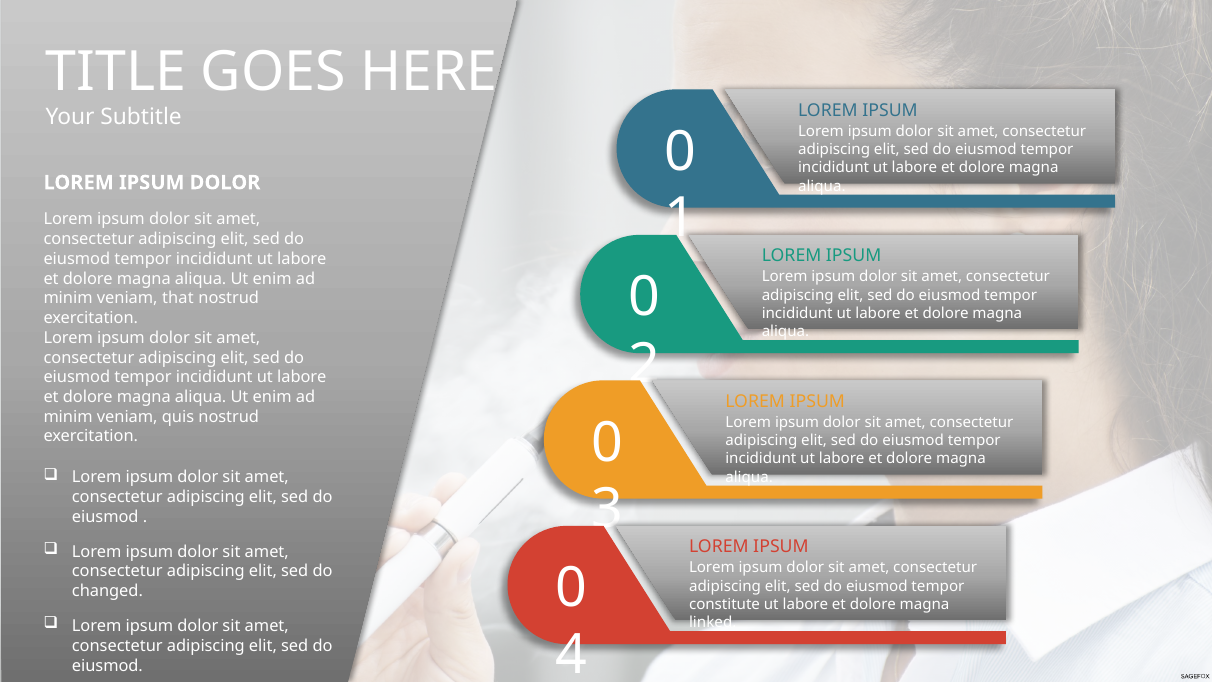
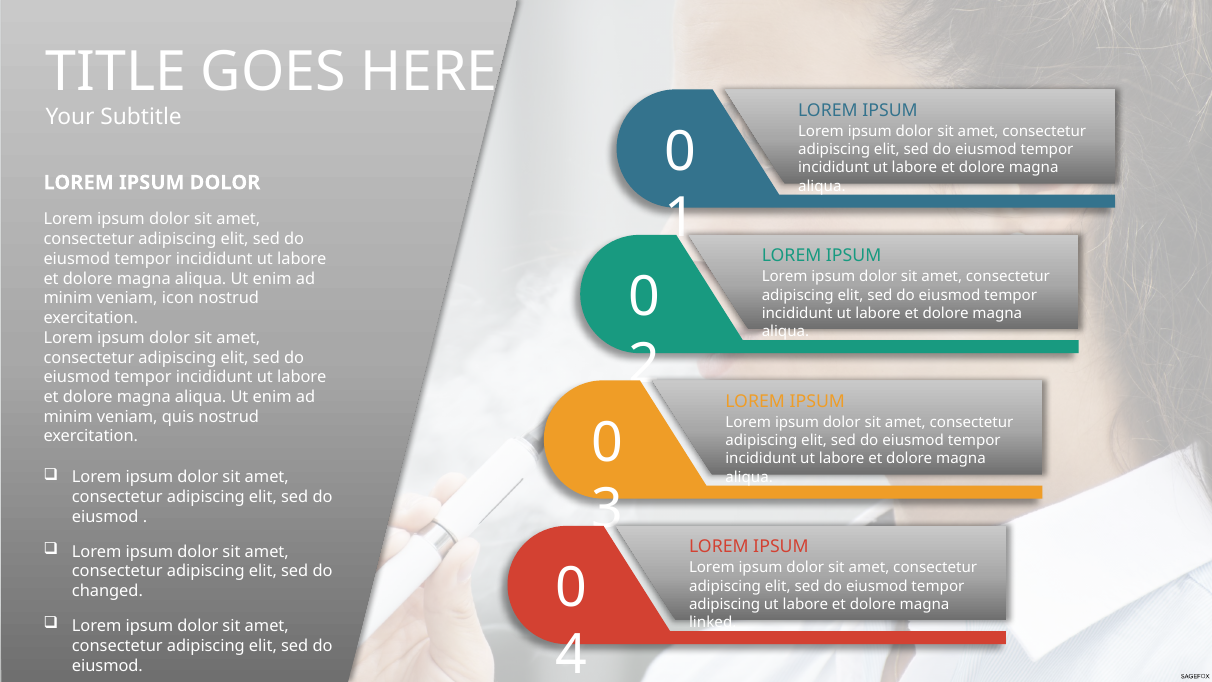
that: that -> icon (178, 298)
constitute: constitute -> adipiscing (725, 604)
